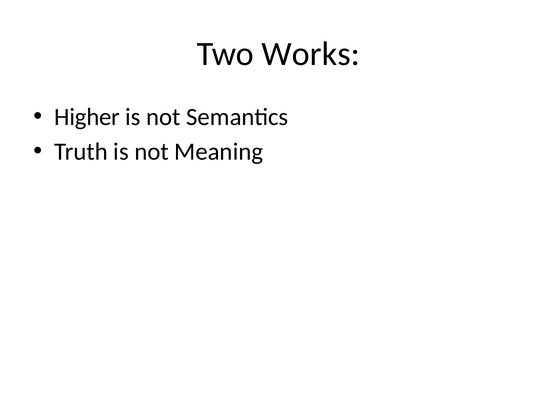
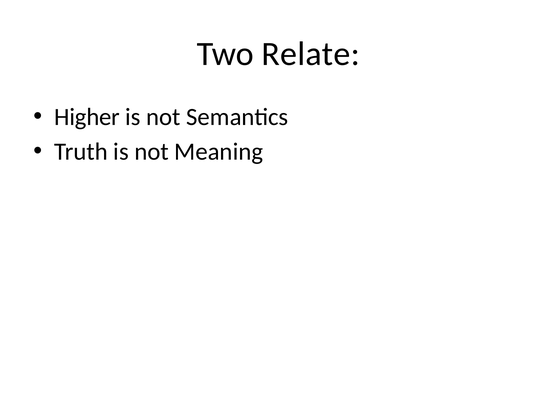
Works: Works -> Relate (311, 54)
